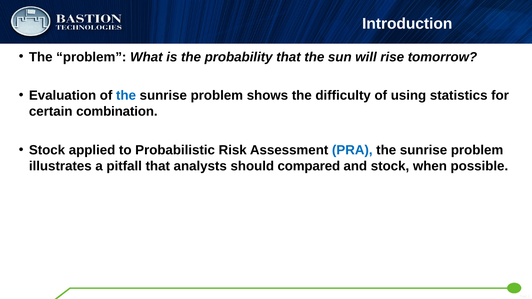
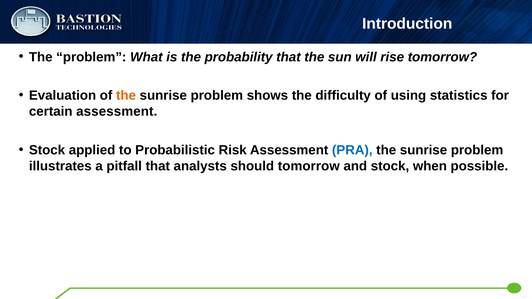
the colour: blue -> orange (126, 96)
certain combination: combination -> assessment (117, 112)
should compared: compared -> tomorrow (309, 166)
